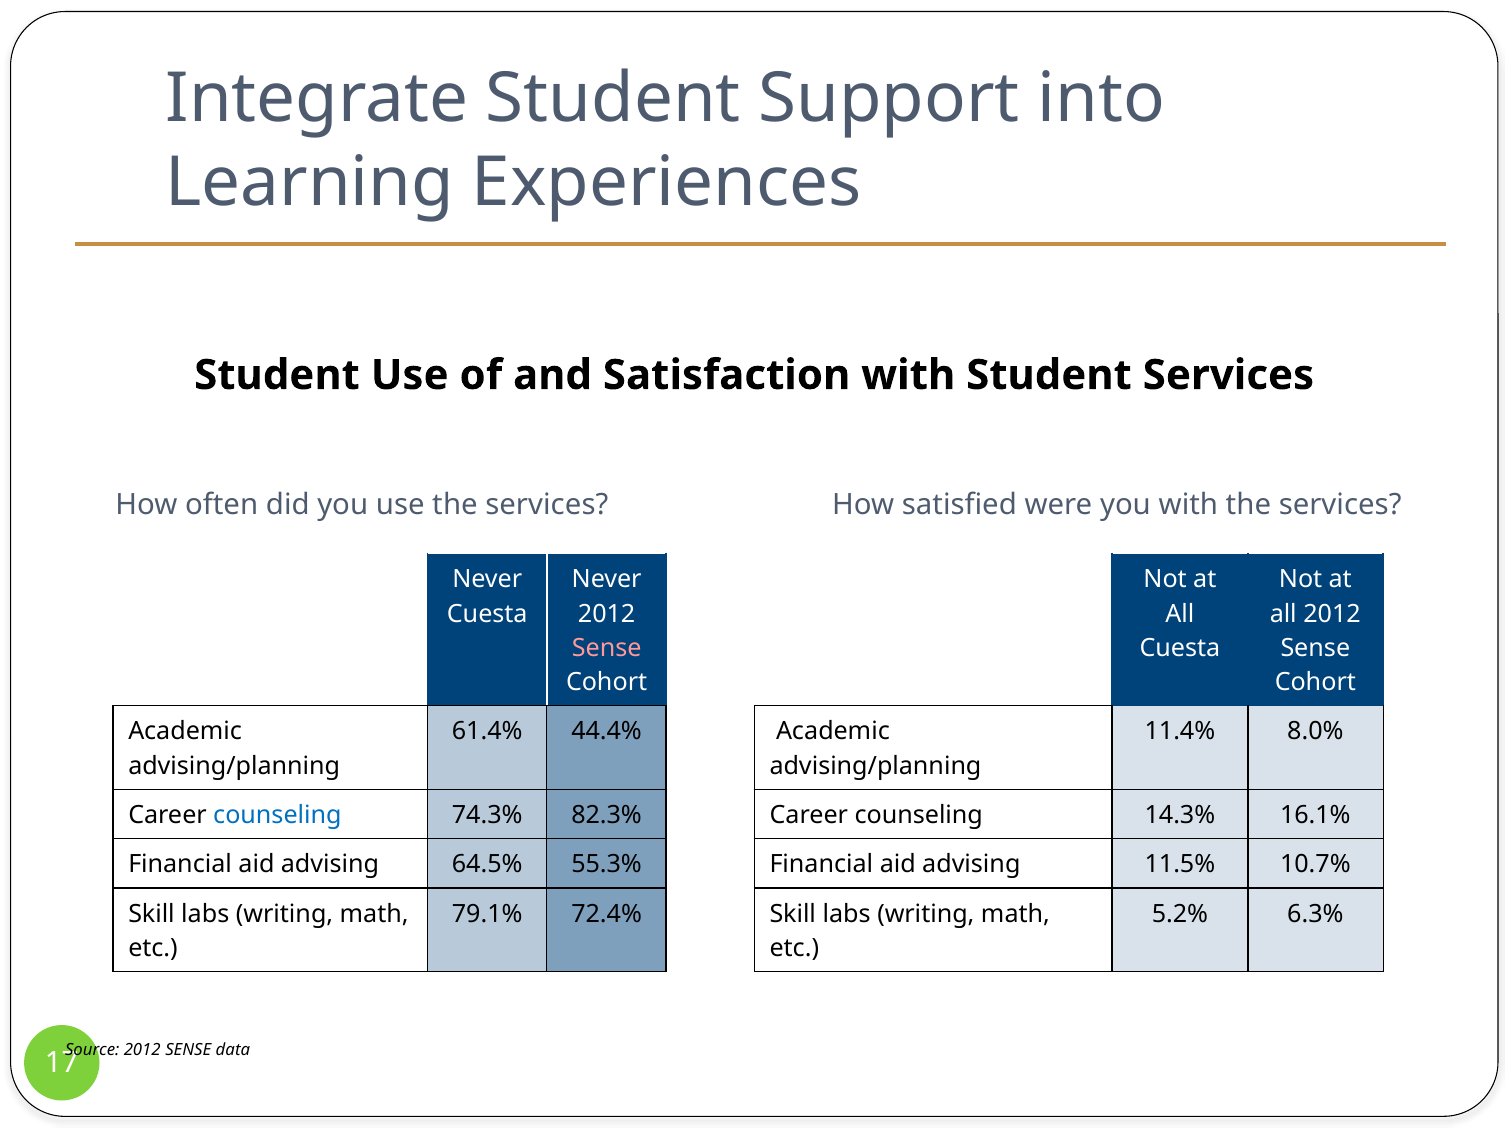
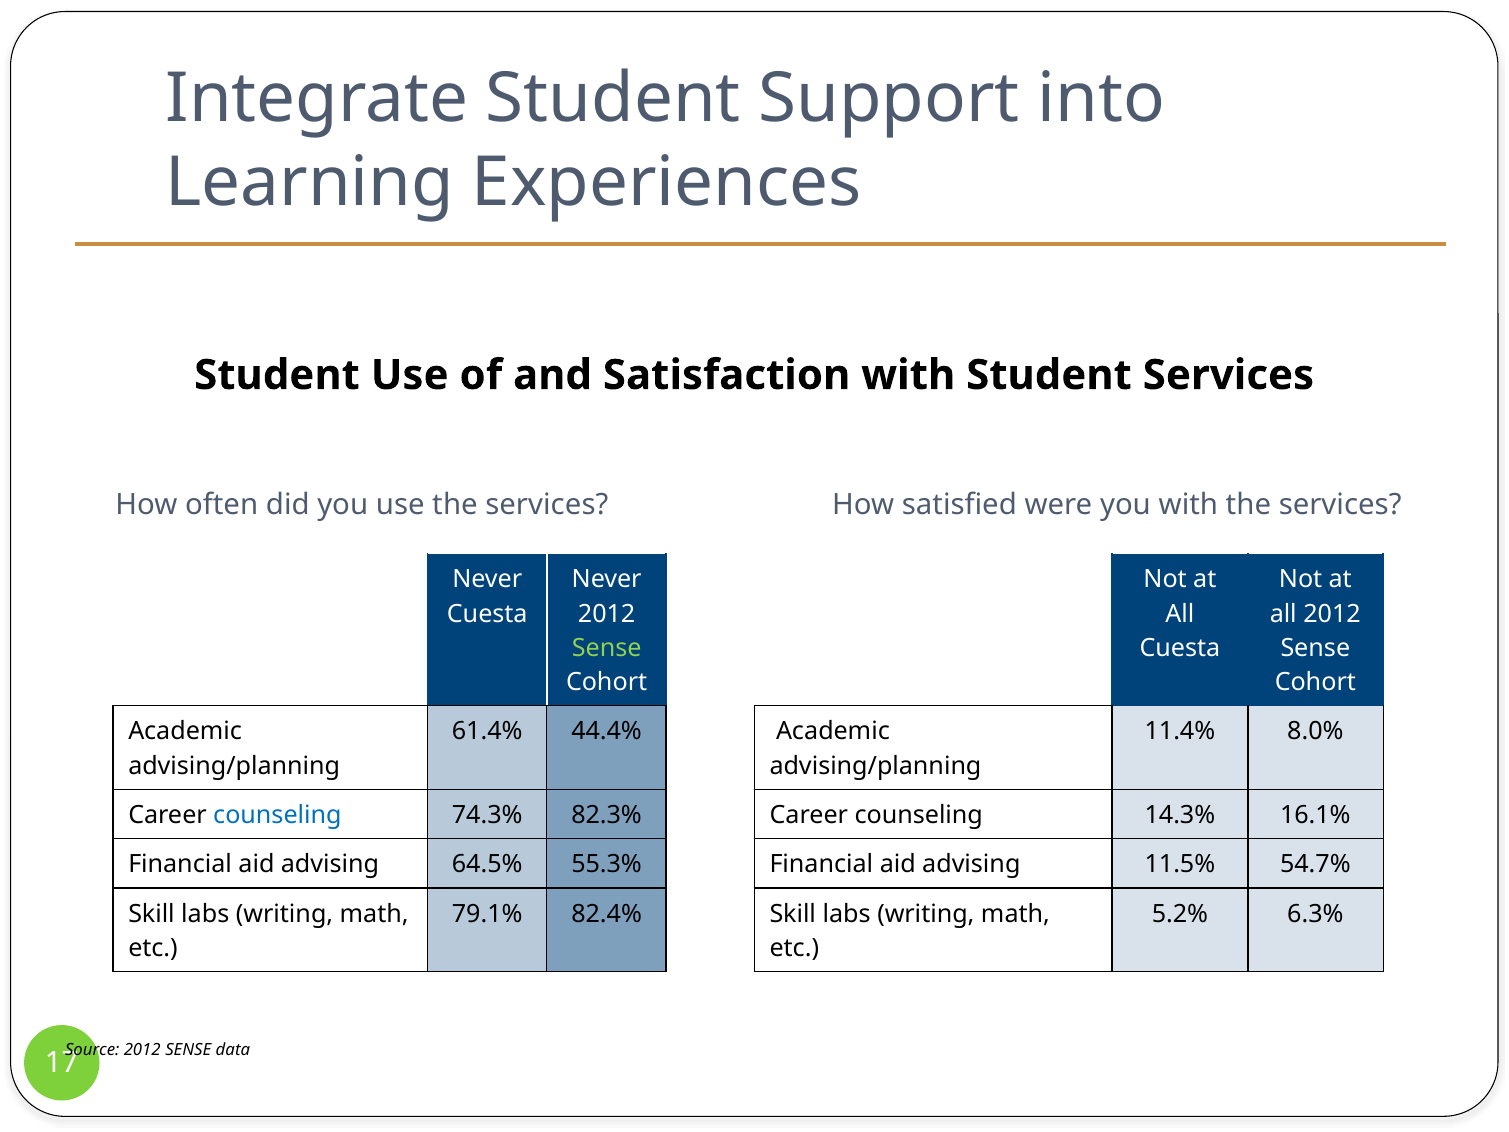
Sense colour: pink -> light green (607, 648)
10.7%: 10.7% -> 54.7% (1315, 864)
72.4%: 72.4% -> 82.4% (607, 914)
